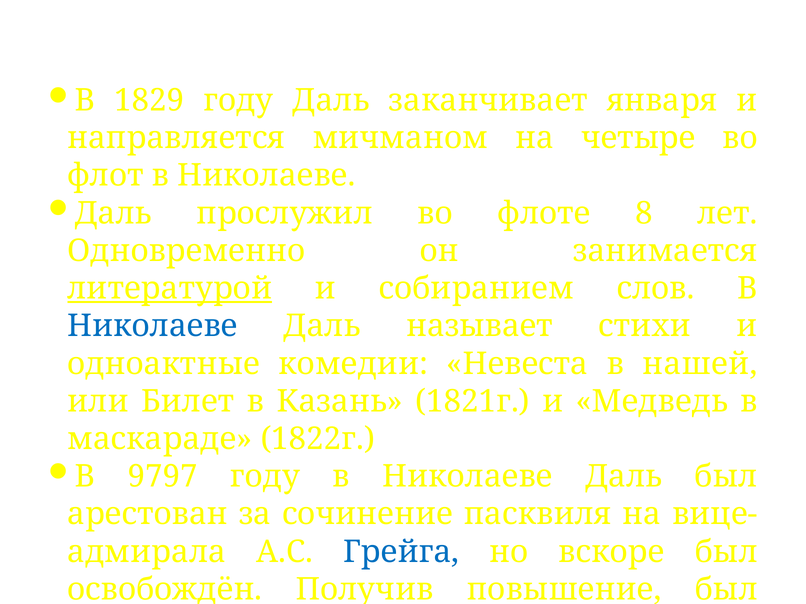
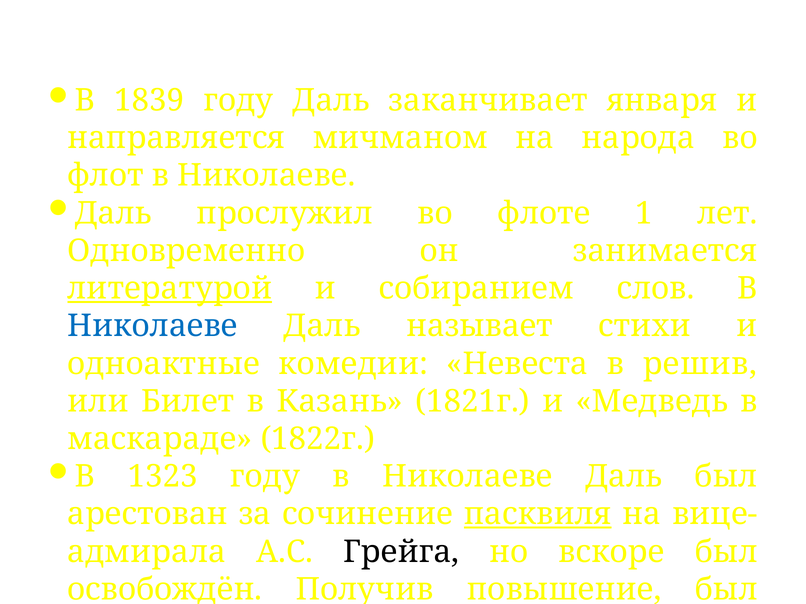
1829: 1829 -> 1839 (149, 101)
четыре: четыре -> народа (638, 138)
8: 8 -> 1 (644, 213)
нашей: нашей -> решив (700, 364)
9797: 9797 -> 1323 (163, 477)
пасквиля underline: none -> present (538, 515)
Грейга colour: blue -> black (401, 552)
